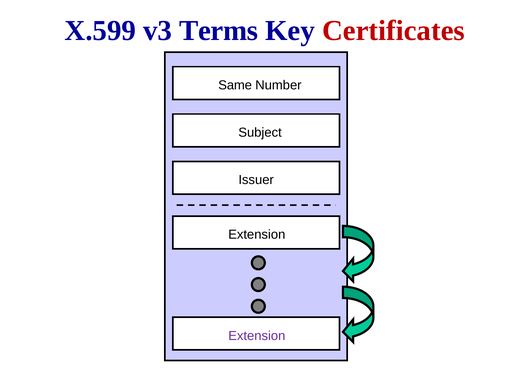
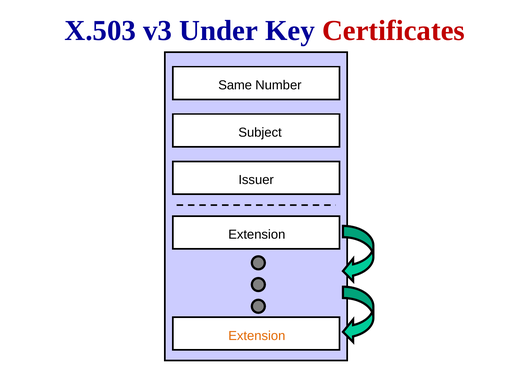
X.599: X.599 -> X.503 (100, 31)
Terms: Terms -> Under (219, 31)
Extension colour: purple -> orange (257, 336)
